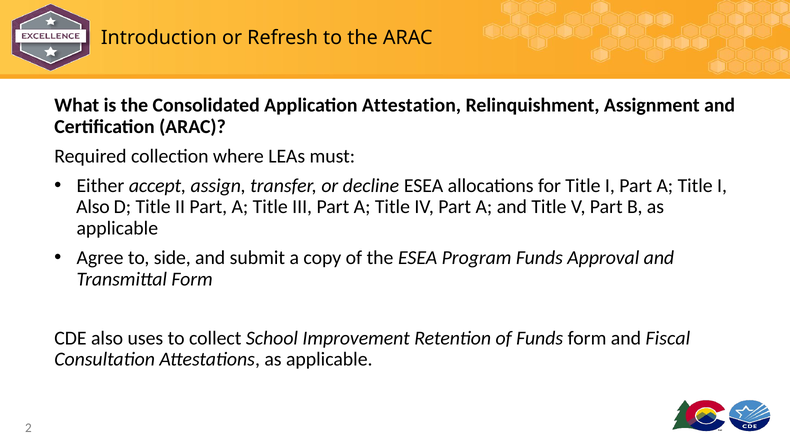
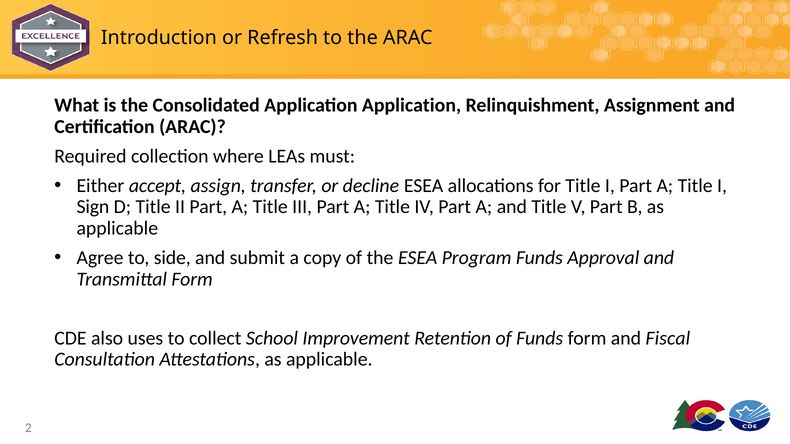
Application Attestation: Attestation -> Application (412, 105)
Also: Also -> Sign (93, 207)
